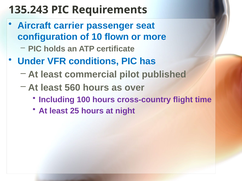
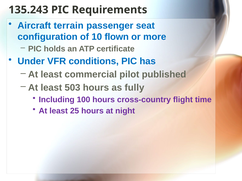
carrier: carrier -> terrain (69, 26)
560: 560 -> 503 (72, 88)
over: over -> fully (134, 88)
